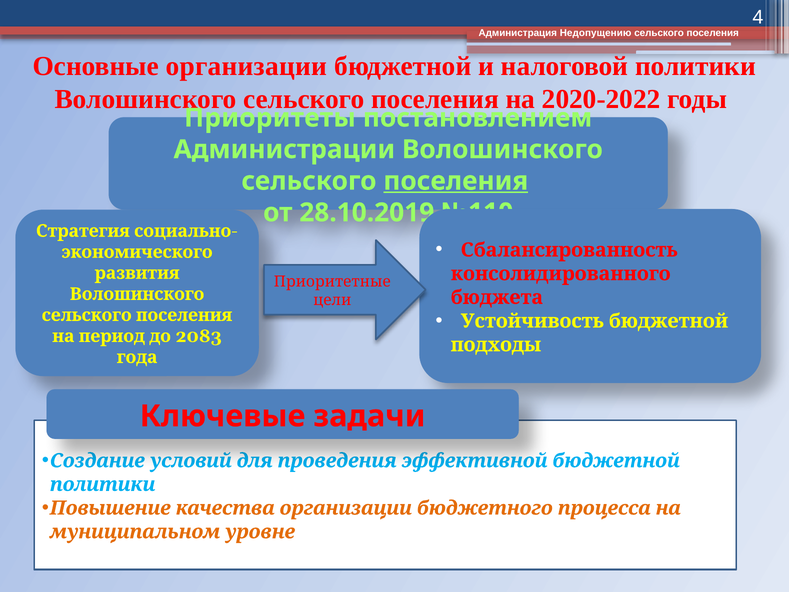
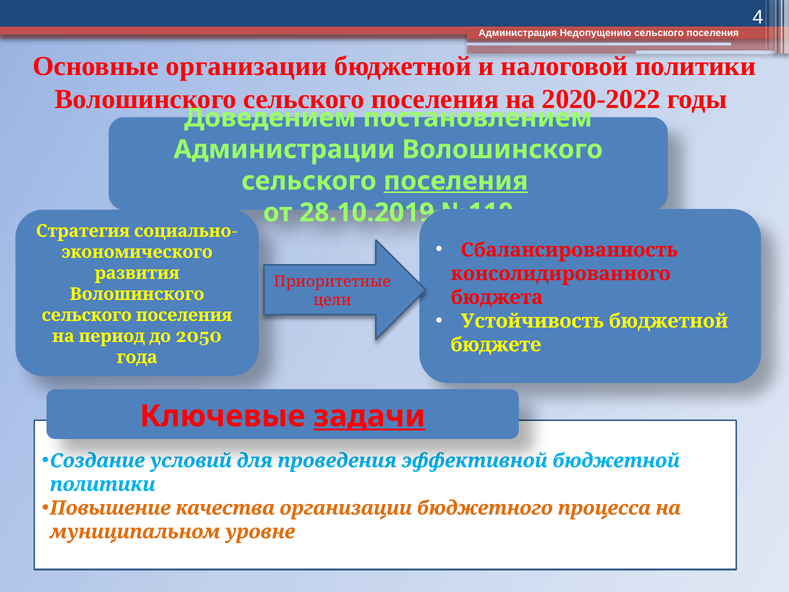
Приоритеты: Приоритеты -> Доведением (270, 118)
2083: 2083 -> 2050 (199, 336)
подходы: подходы -> бюджете (496, 345)
задачи underline: none -> present (369, 416)
